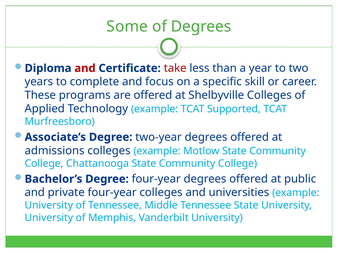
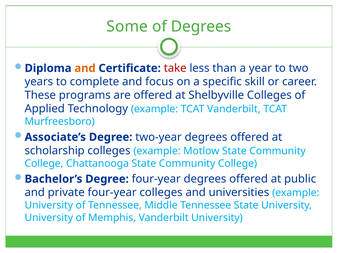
and colour: red -> orange (85, 68)
TCAT Supported: Supported -> Vanderbilt (234, 109)
admissions: admissions -> scholarship (55, 151)
